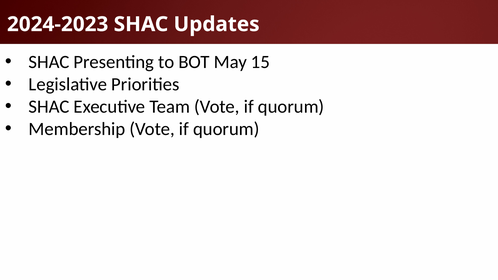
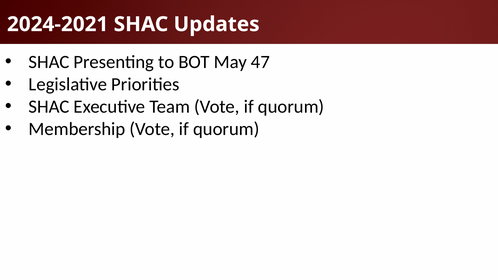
2024-2023: 2024-2023 -> 2024-2021 (58, 24)
15: 15 -> 47 (260, 62)
